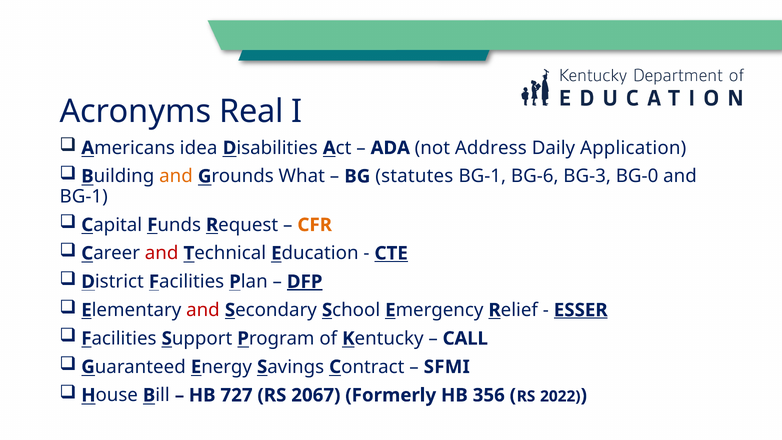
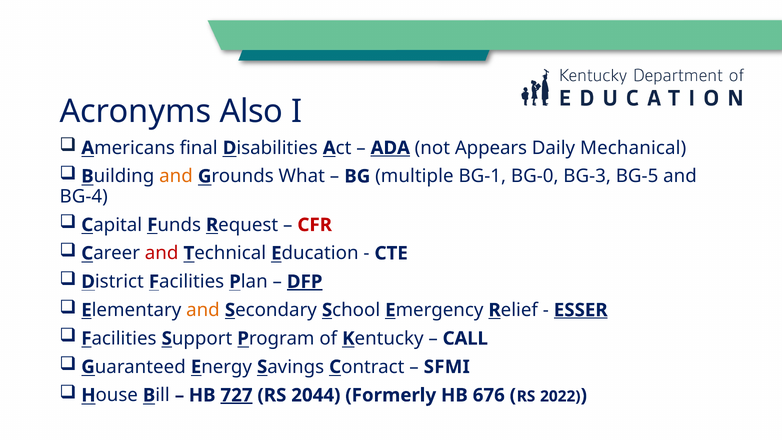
Real: Real -> Also (251, 111)
idea: idea -> final (199, 148)
ADA underline: none -> present (390, 148)
Address: Address -> Appears (491, 148)
Application: Application -> Mechanical (633, 148)
statutes: statutes -> multiple (414, 176)
BG-6: BG-6 -> BG-0 (535, 176)
BG-0: BG-0 -> BG-5 (637, 176)
BG-1: BG-1 -> BG-4 (84, 196)
CFR colour: orange -> red (315, 225)
CTE underline: present -> none (391, 253)
and colour: red -> orange (203, 310)
727 underline: none -> present (237, 395)
2067: 2067 -> 2044 (316, 395)
356: 356 -> 676 (489, 395)
